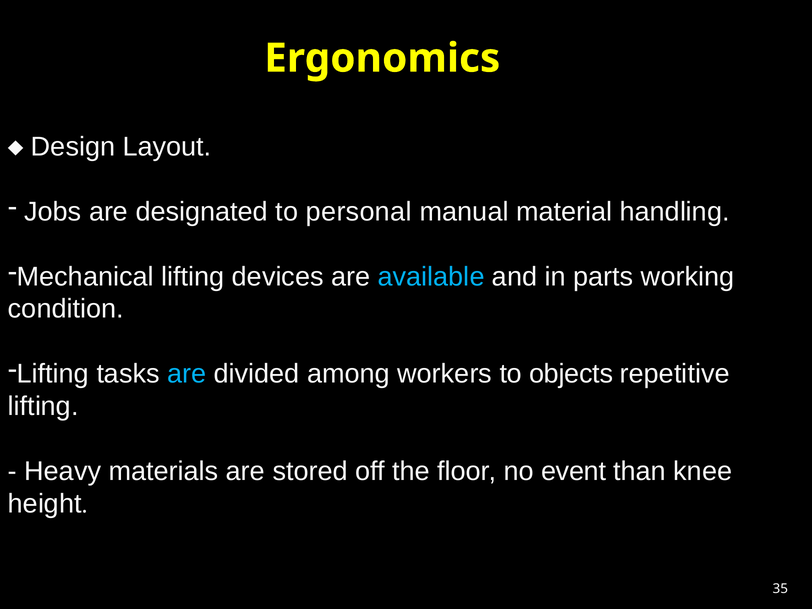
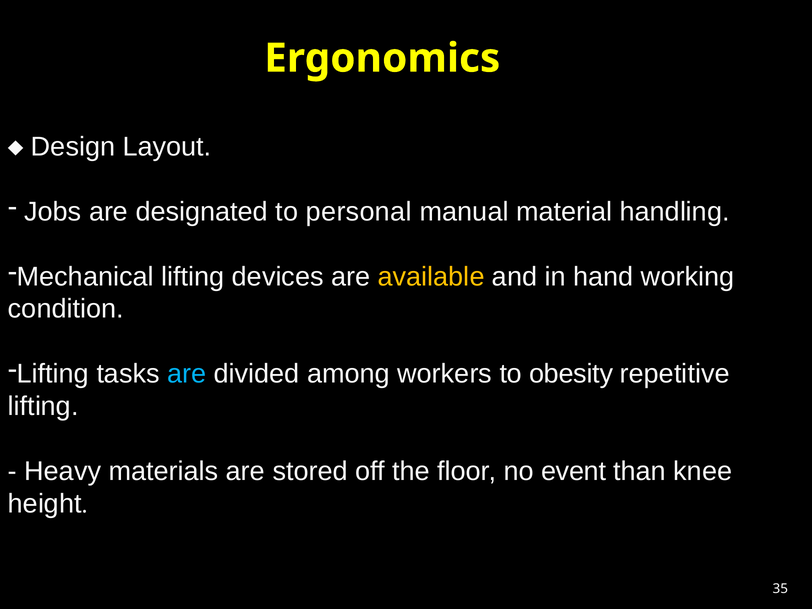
available colour: light blue -> yellow (431, 277)
parts: parts -> hand (603, 277)
objects: objects -> obesity (571, 374)
